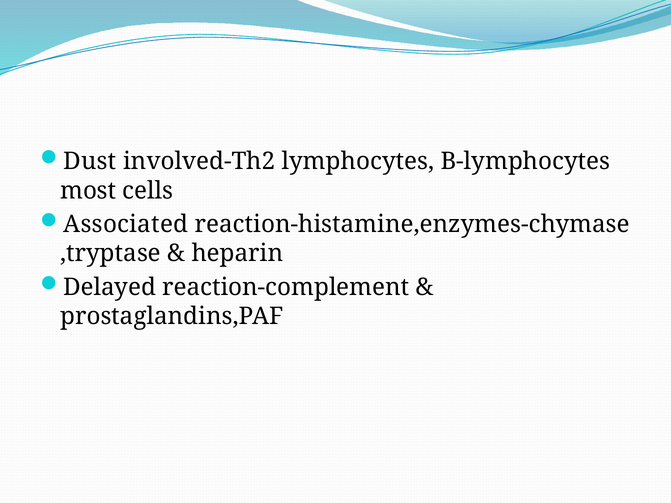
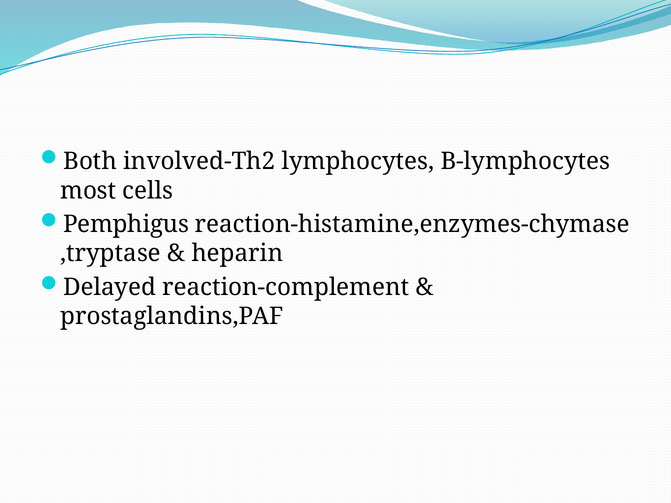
Dust: Dust -> Both (90, 162)
Associated: Associated -> Pemphigus (126, 225)
